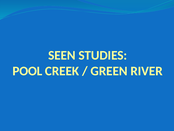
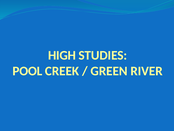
SEEN: SEEN -> HIGH (62, 55)
